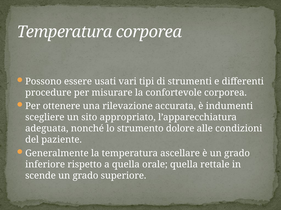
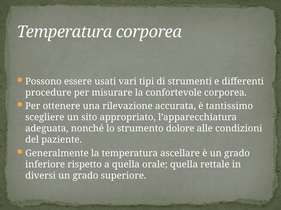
indumenti: indumenti -> tantissimo (229, 106)
scende: scende -> diversi (41, 176)
